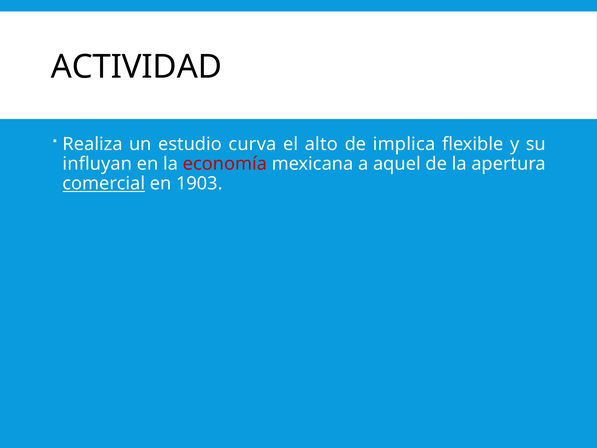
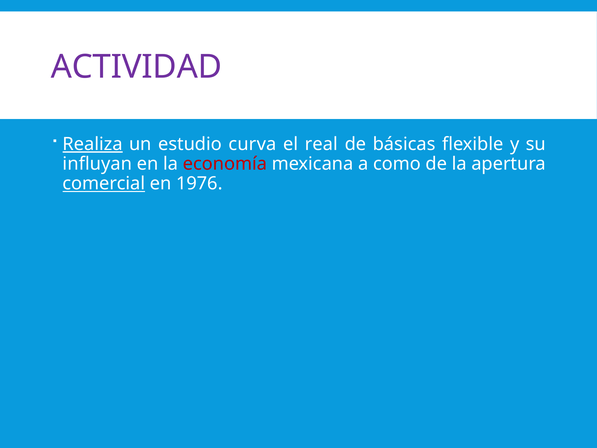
ACTIVIDAD colour: black -> purple (136, 67)
Realiza underline: none -> present (93, 144)
alto: alto -> real (321, 144)
implica: implica -> básicas (404, 144)
aquel: aquel -> como (397, 164)
1903: 1903 -> 1976 (199, 183)
